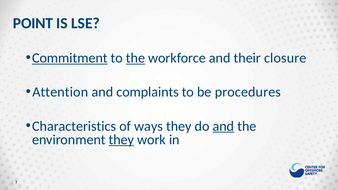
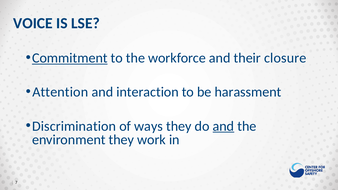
POINT: POINT -> VOICE (33, 23)
the underline: present -> none (135, 58)
complaints: complaints -> interaction (148, 92)
procedures: procedures -> harassment (248, 92)
Characteristics: Characteristics -> Discrimination (74, 126)
they underline: present -> none (121, 140)
